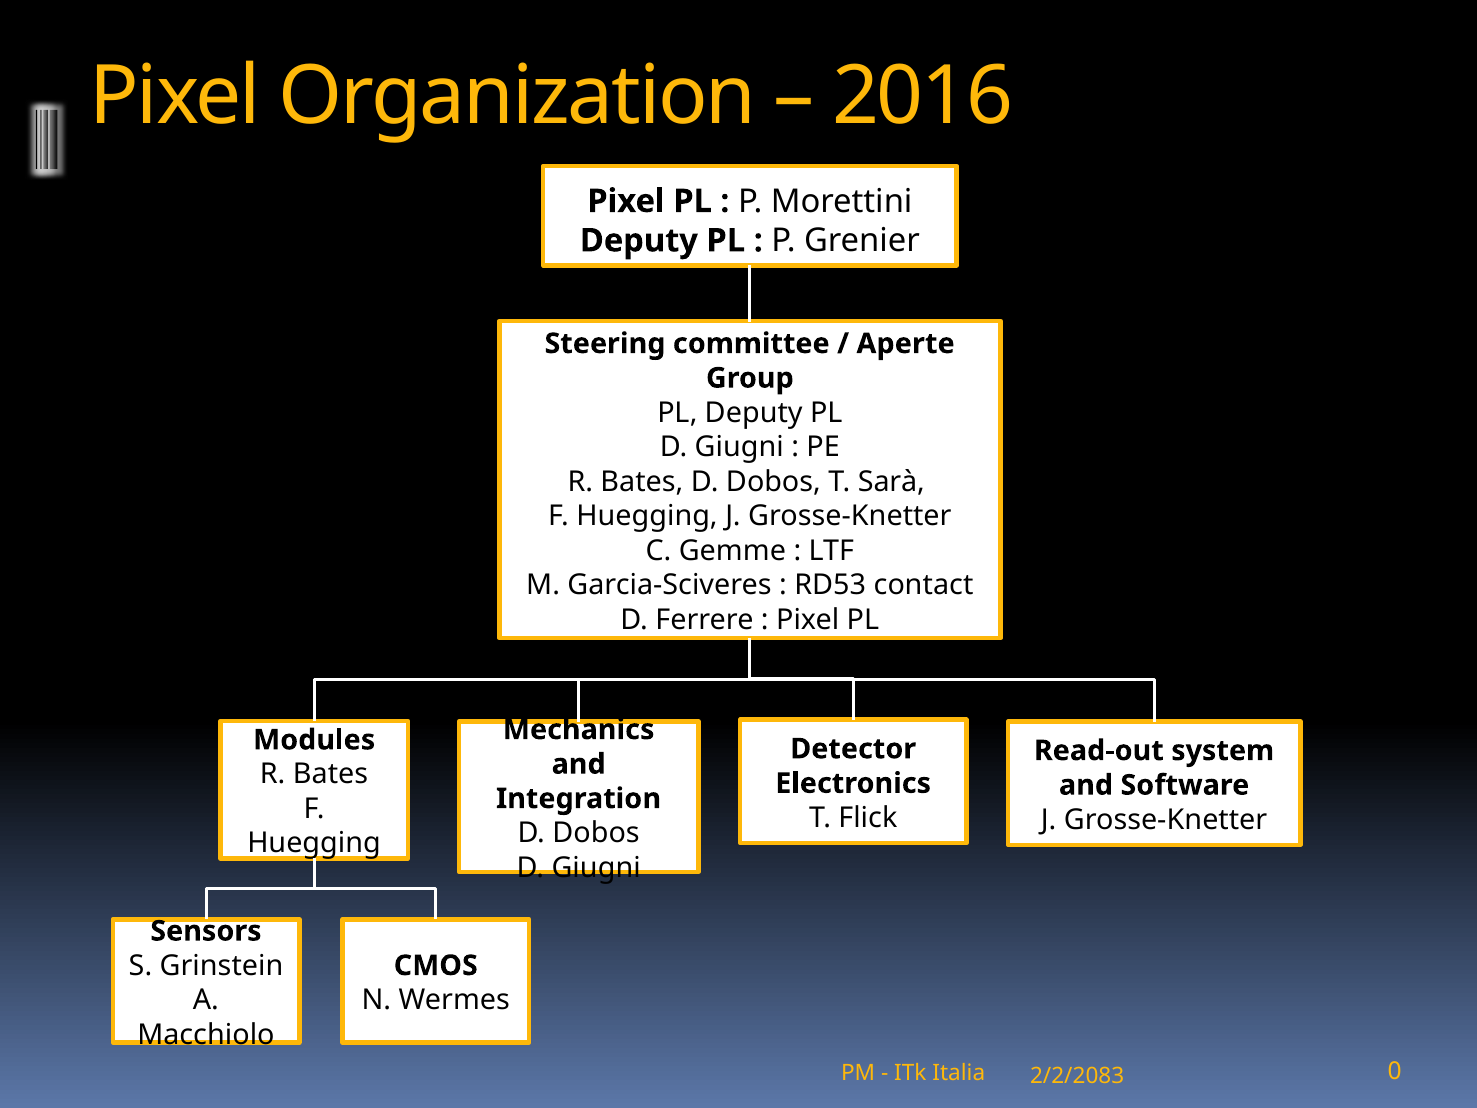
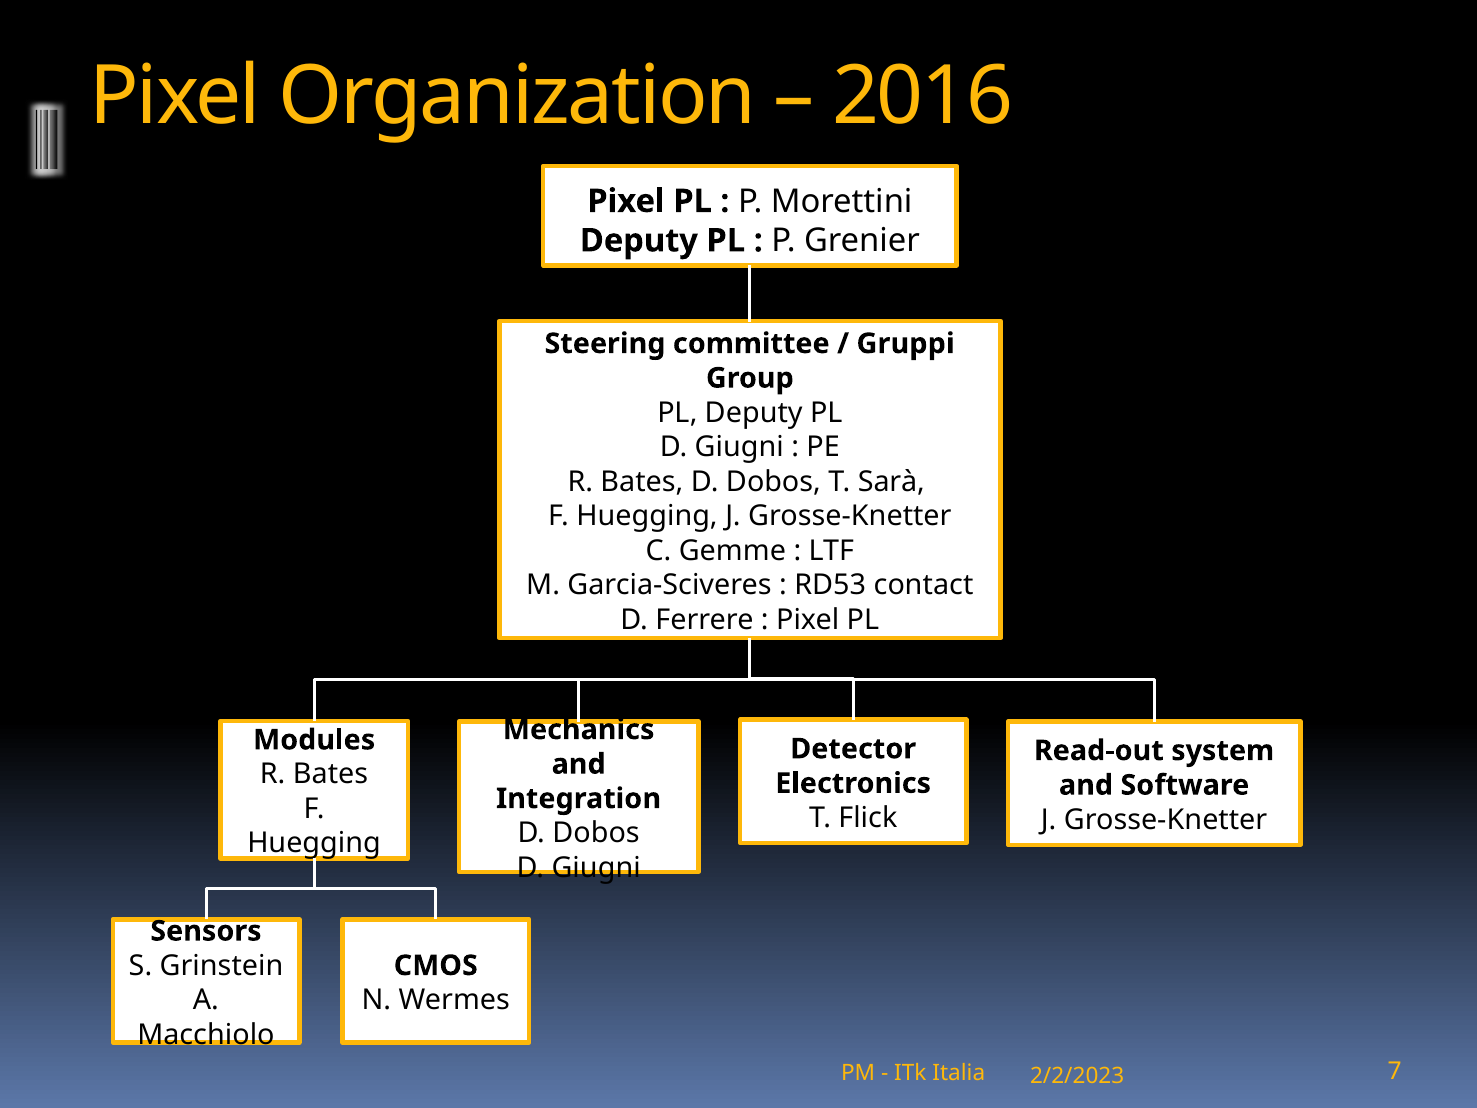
Aperte: Aperte -> Gruppi (906, 344)
0: 0 -> 7 (1395, 1071)
2/2/2083: 2/2/2083 -> 2/2/2023 (1077, 1076)
